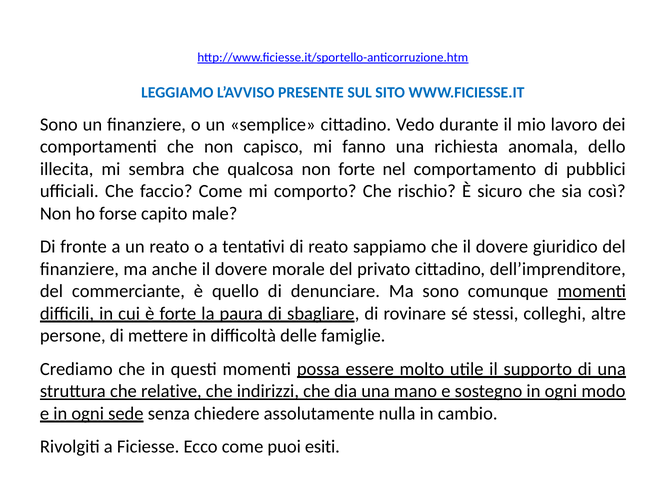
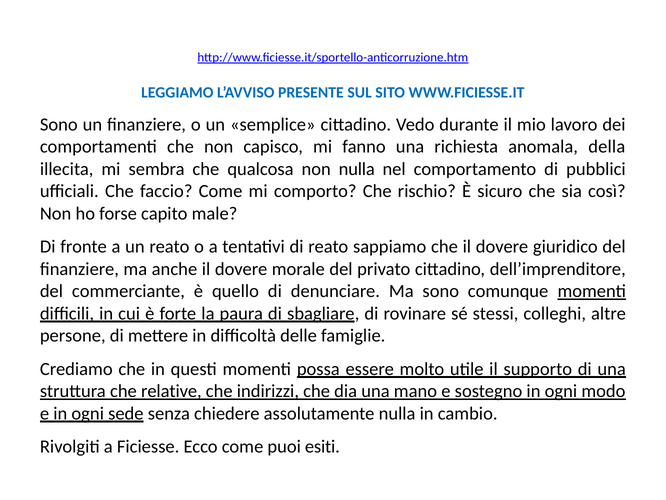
dello: dello -> della (607, 147)
non forte: forte -> nulla (357, 169)
